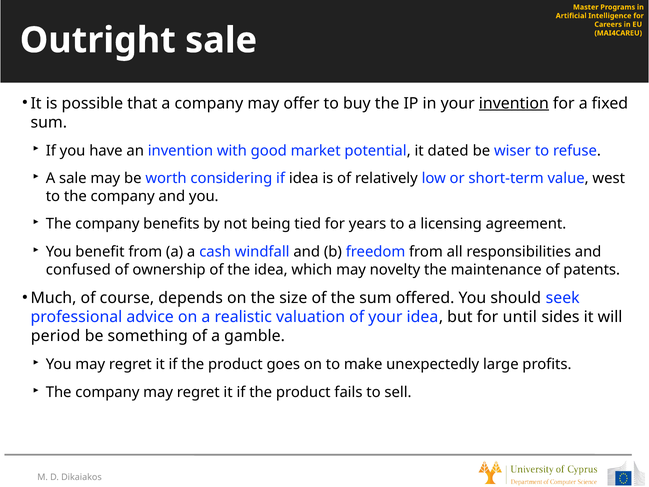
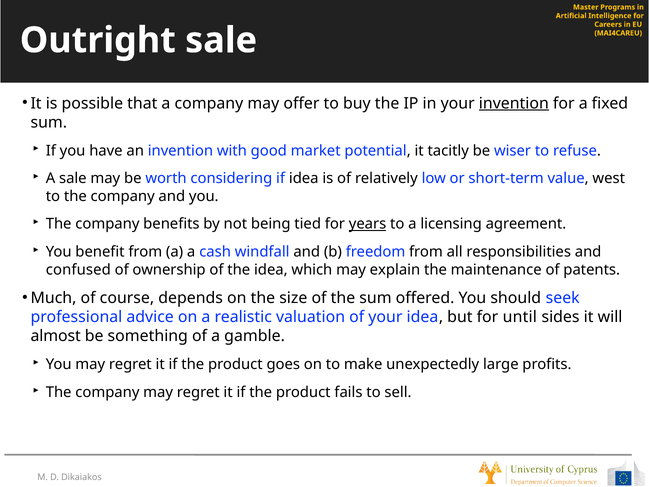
dated: dated -> tacitly (448, 151)
years underline: none -> present (368, 224)
novelty: novelty -> explain (395, 270)
period: period -> almost (56, 336)
